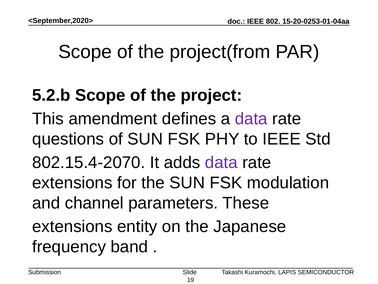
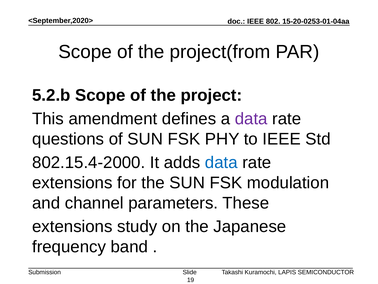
802.15.4-2070: 802.15.4-2070 -> 802.15.4-2000 (89, 162)
data colour: purple -> blue (221, 162)
entity: entity -> study (137, 226)
